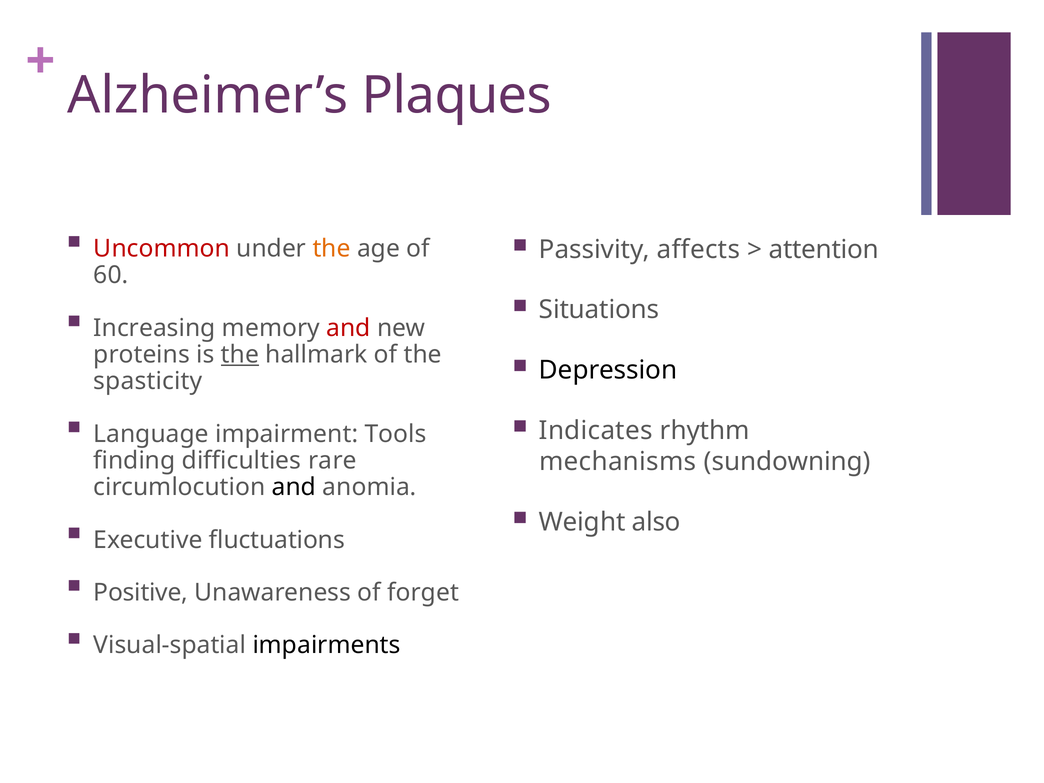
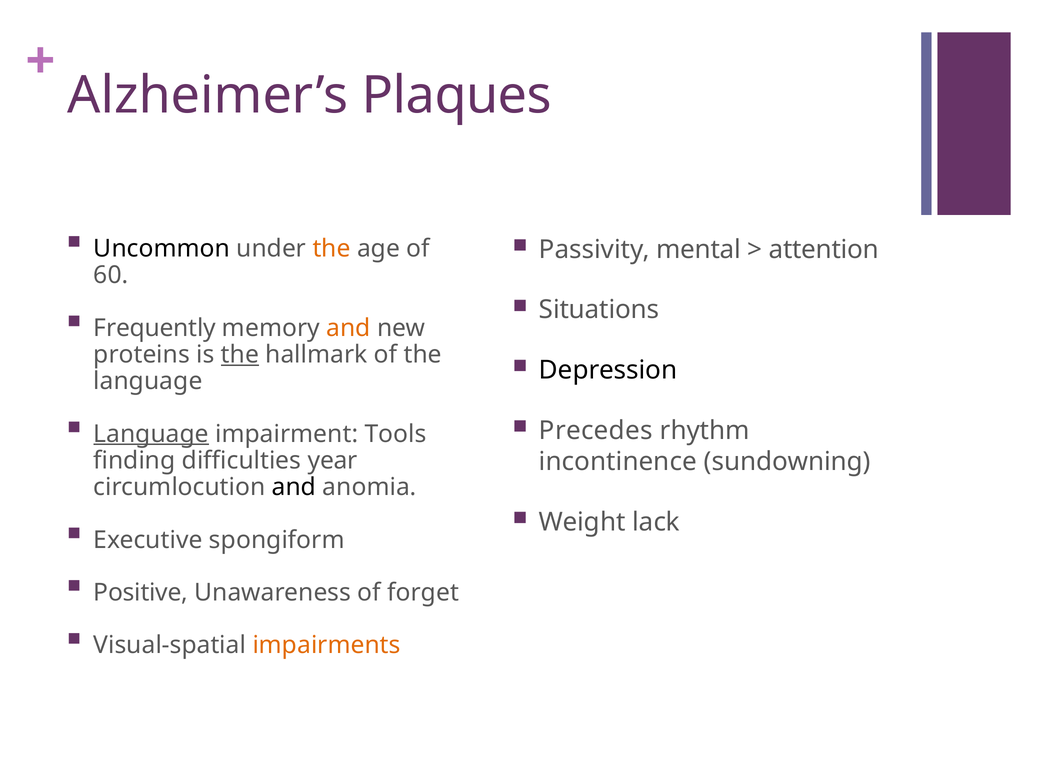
Uncommon colour: red -> black (162, 249)
affects: affects -> mental (699, 249)
Increasing: Increasing -> Frequently (155, 328)
and colour: red -> orange (348, 328)
spasticity: spasticity -> language (148, 381)
Indicates: Indicates -> Precedes (596, 430)
Language underline: none -> present (151, 434)
rare: rare -> year (333, 461)
mechanisms: mechanisms -> incontinence (618, 462)
also: also -> lack (656, 522)
fluctuations: fluctuations -> spongiform (277, 540)
impairments colour: black -> orange (327, 645)
